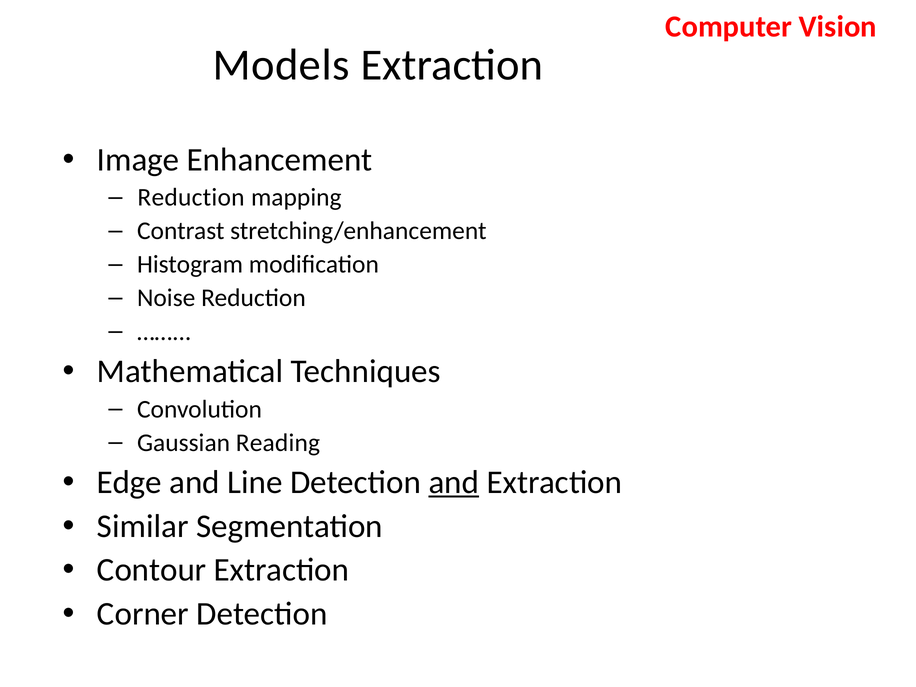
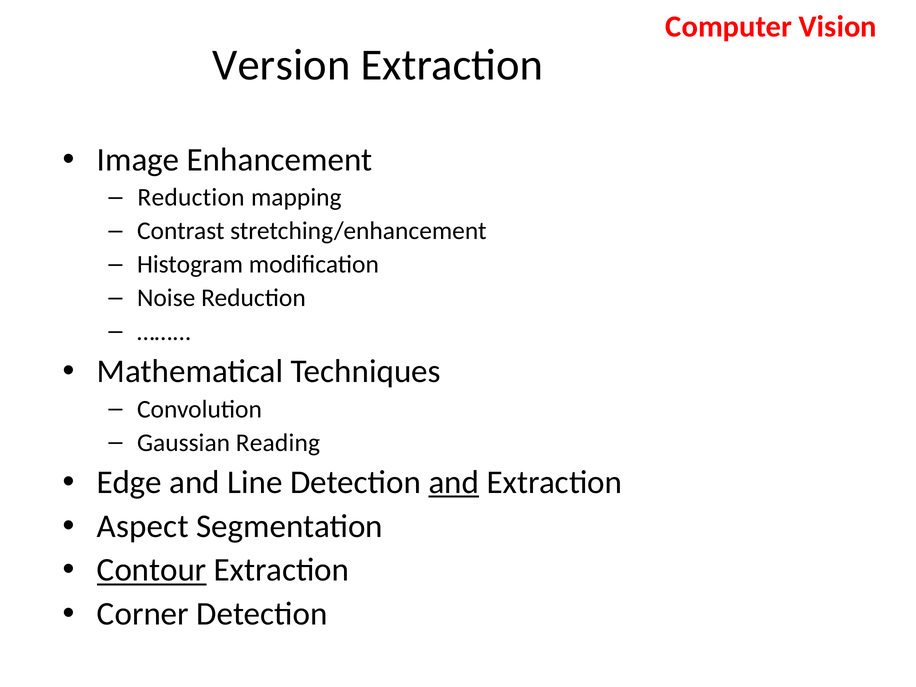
Models: Models -> Version (281, 65)
Similar: Similar -> Aspect (143, 526)
Contour underline: none -> present (152, 570)
